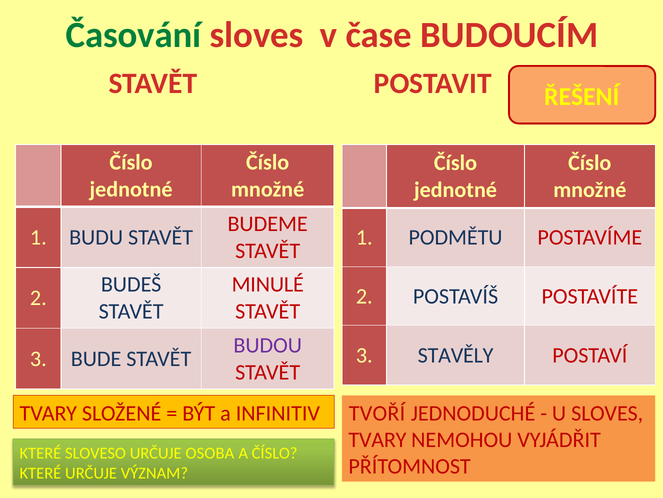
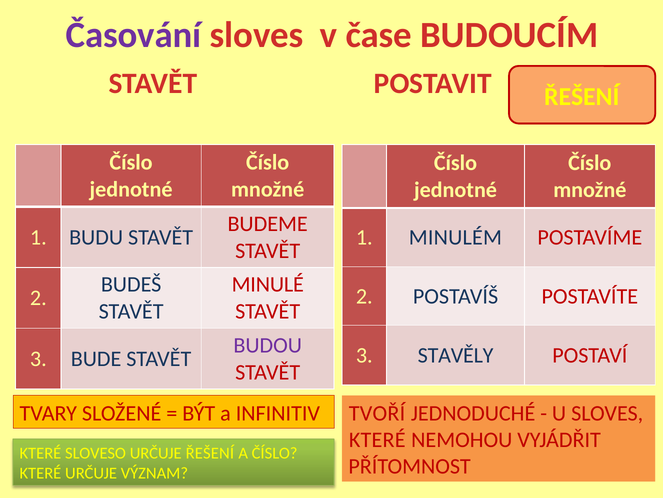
Časování colour: green -> purple (134, 35)
PODMĚTU: PODMĚTU -> MINULÉM (455, 237)
TVARY: TVARY -> KTERÉ (377, 439)
URČUJE OSOBA: OSOBA -> ŘEŠENÍ (210, 453)
